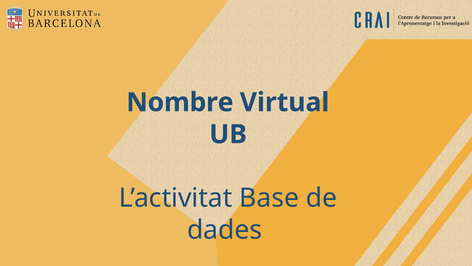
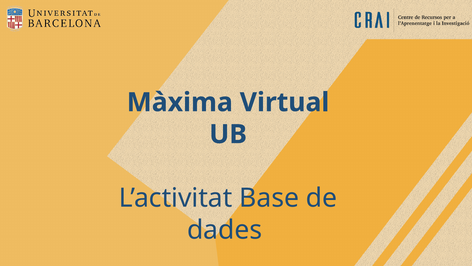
Nombre: Nombre -> Màxima (180, 102)
